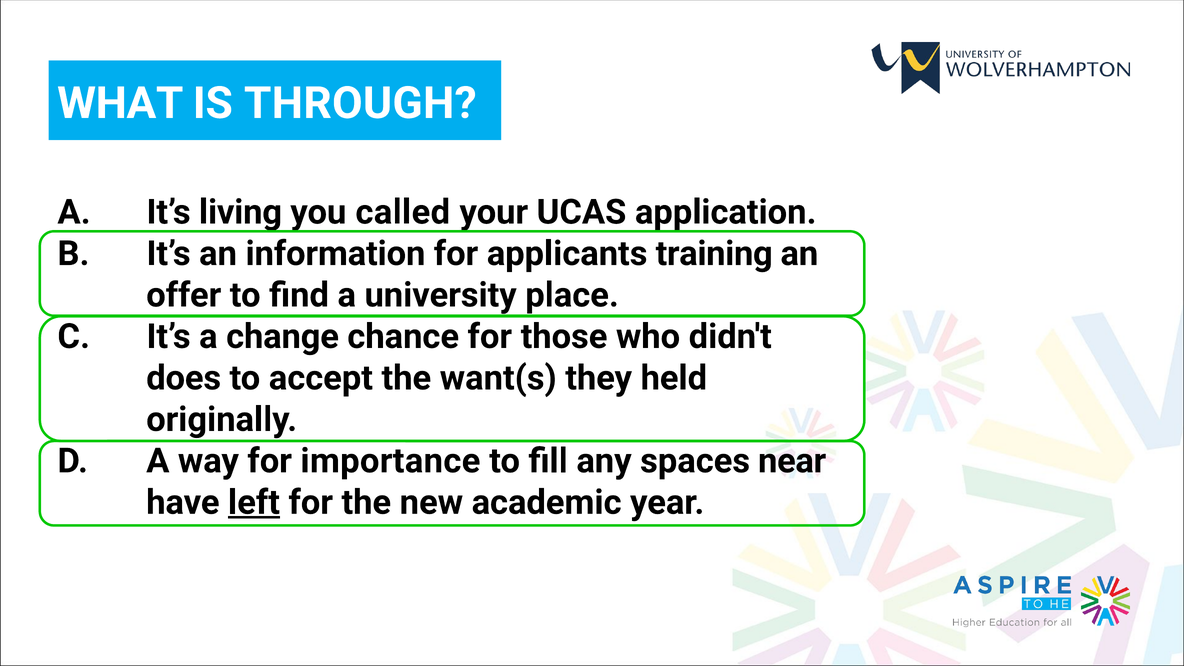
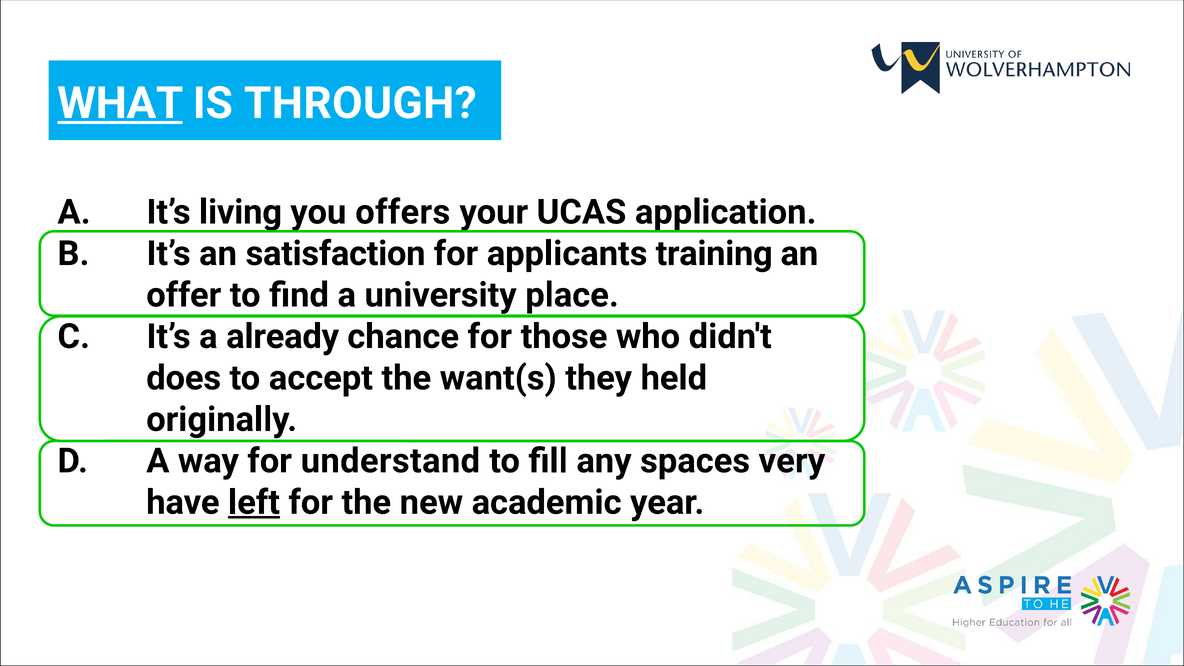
WHAT underline: none -> present (120, 103)
called: called -> offers (403, 212)
information: information -> satisfaction (336, 254)
change: change -> already (283, 337)
importance: importance -> understand (390, 461)
near: near -> very (792, 461)
